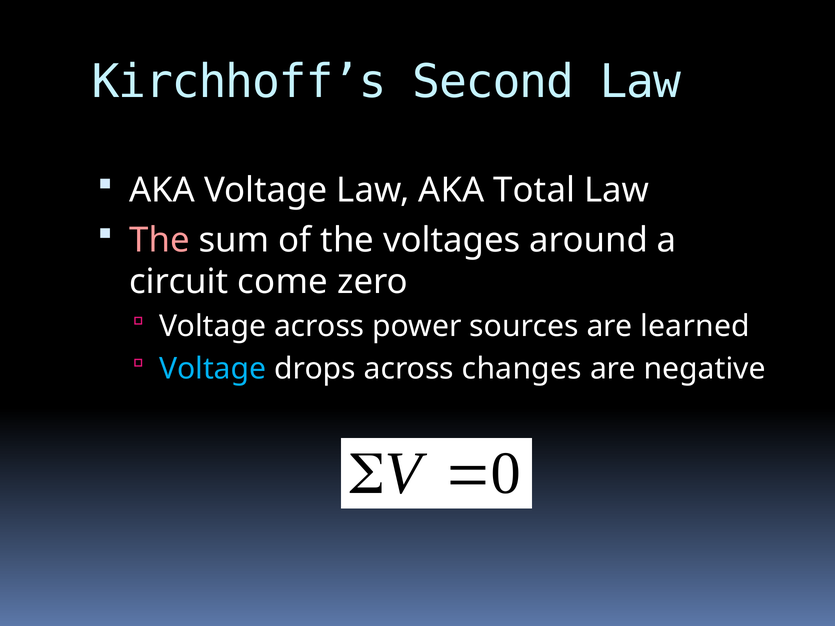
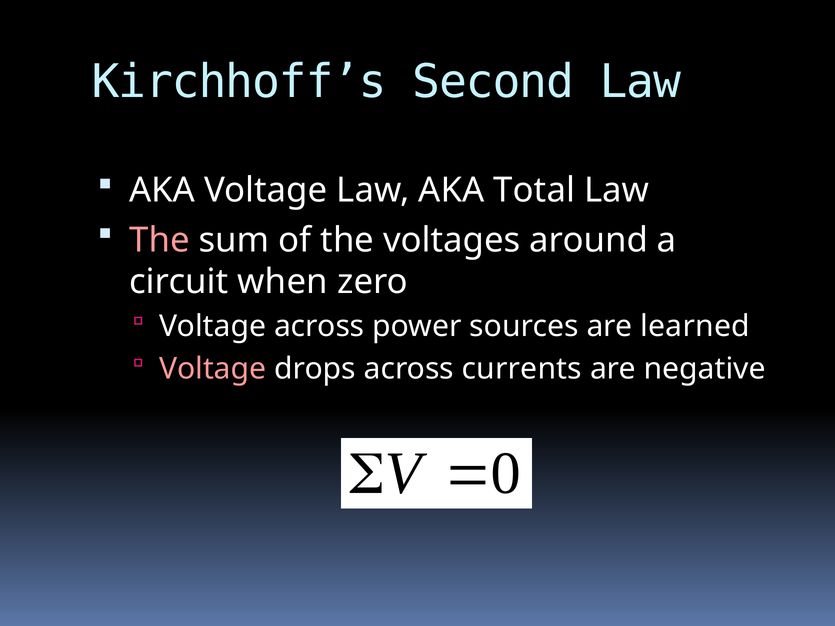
come: come -> when (283, 282)
Voltage colour: light blue -> pink (213, 369)
changes: changes -> currents (522, 369)
